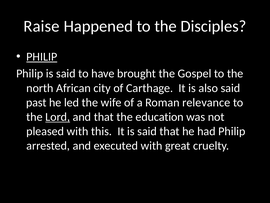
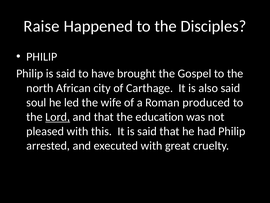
PHILIP underline: present -> none (42, 57)
past: past -> soul (36, 102)
relevance: relevance -> produced (206, 102)
